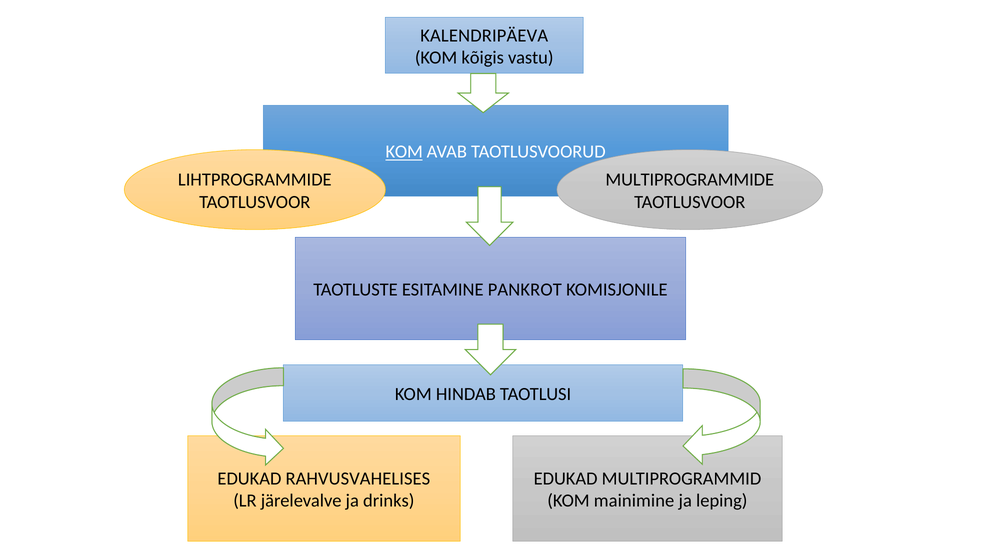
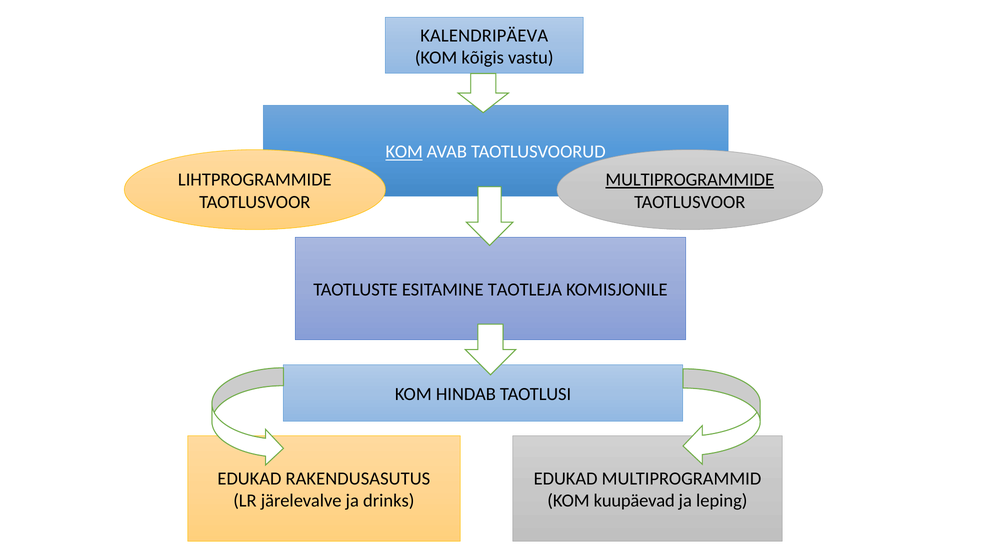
MULTIPROGRAMMIDE underline: none -> present (690, 180)
PANKROT: PANKROT -> TAOTLEJA (525, 290)
RAHVUSVAHELISES: RAHVUSVAHELISES -> RAKENDUSASUTUS (358, 479)
mainimine: mainimine -> kuupäevad (634, 501)
